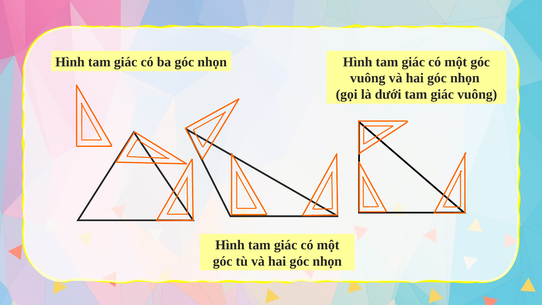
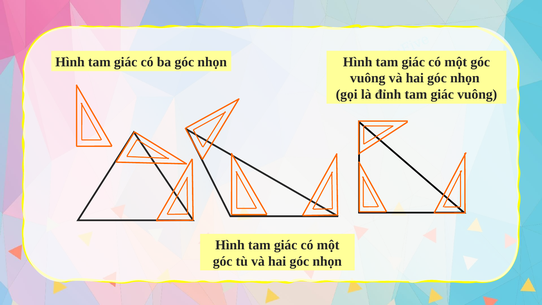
dưới: dưới -> đỉnh (388, 94)
